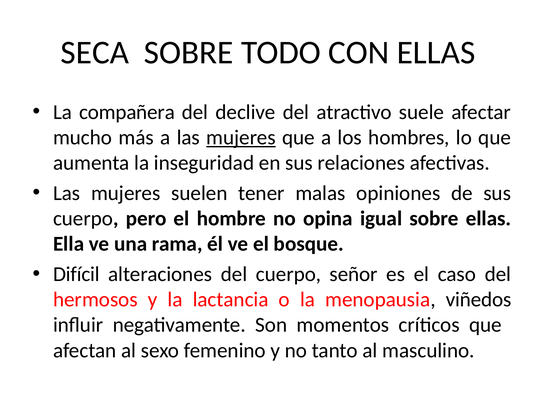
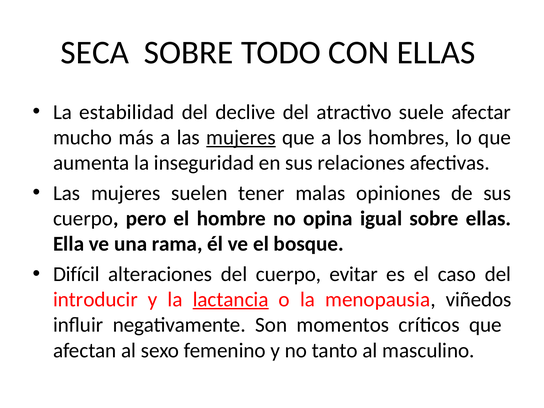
compañera: compañera -> estabilidad (127, 112)
señor: señor -> evitar (354, 274)
hermosos: hermosos -> introducir (95, 300)
lactancia underline: none -> present (231, 300)
